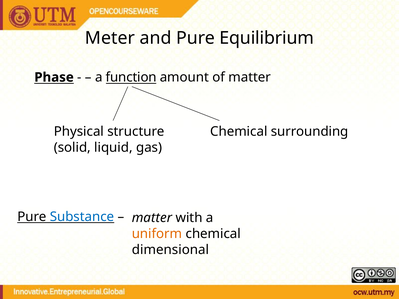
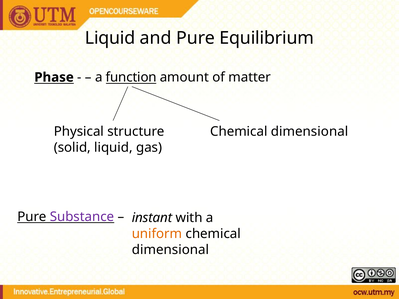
Meter: Meter -> Liquid (110, 38)
surrounding: surrounding -> dimensional (310, 132)
Substance colour: blue -> purple (82, 217)
matter: matter -> instant (152, 218)
